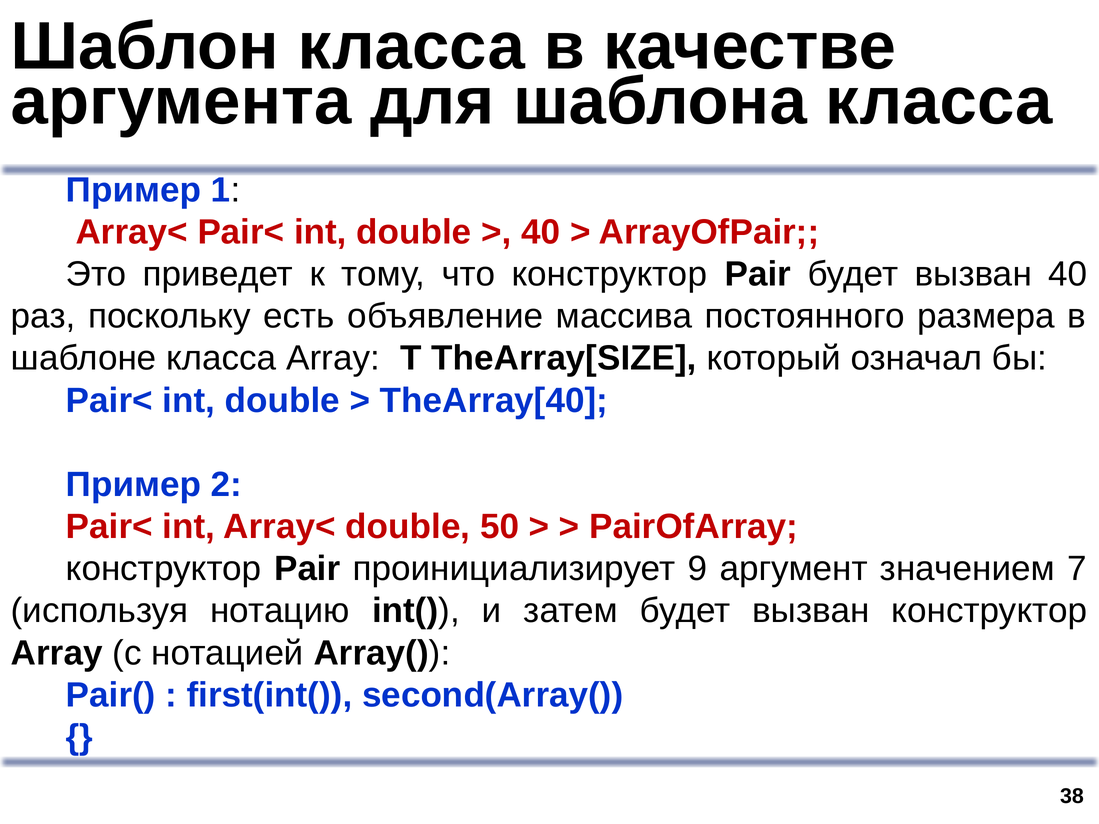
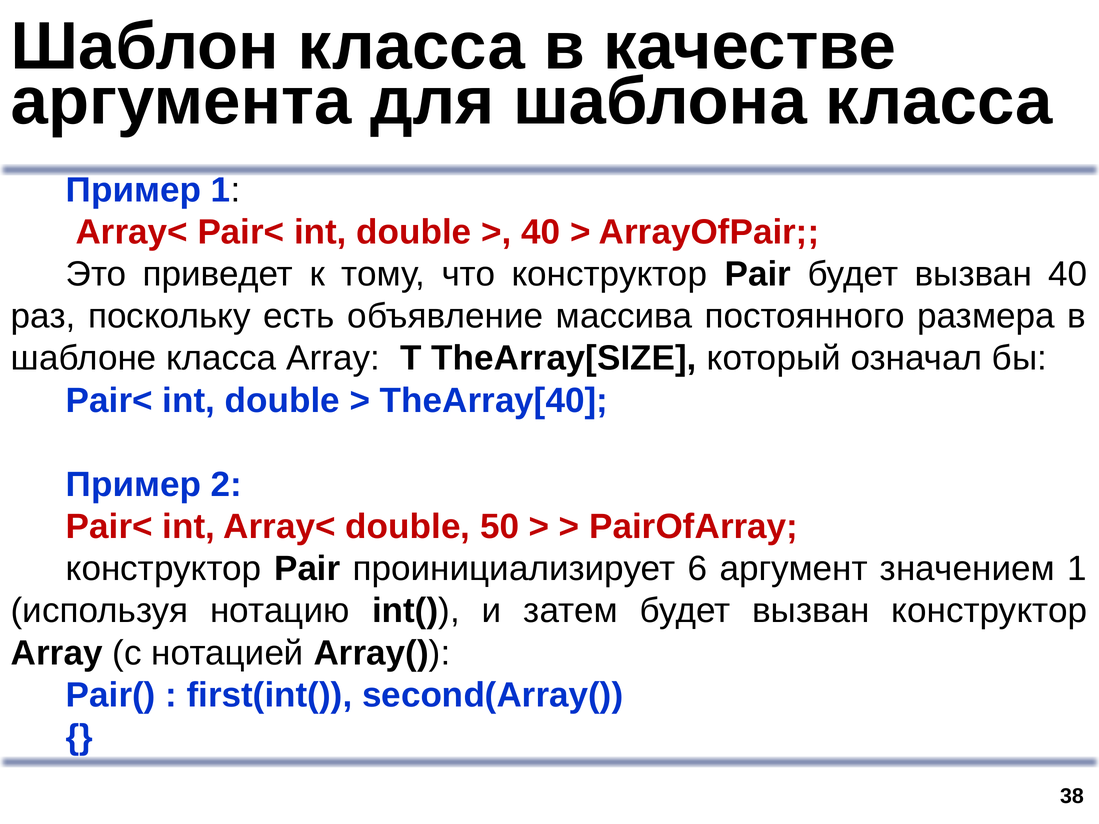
9: 9 -> 6 (697, 569)
значением 7: 7 -> 1 (1077, 569)
